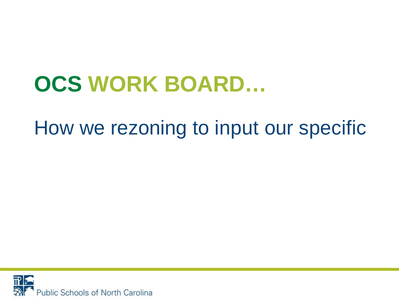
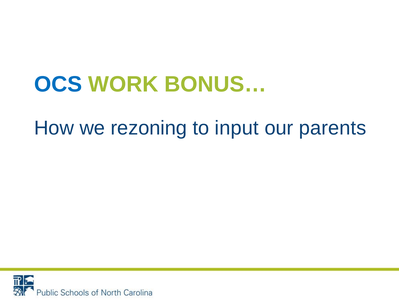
OCS colour: green -> blue (58, 84)
BOARD…: BOARD… -> BONUS… (215, 84)
specific: specific -> parents (333, 128)
